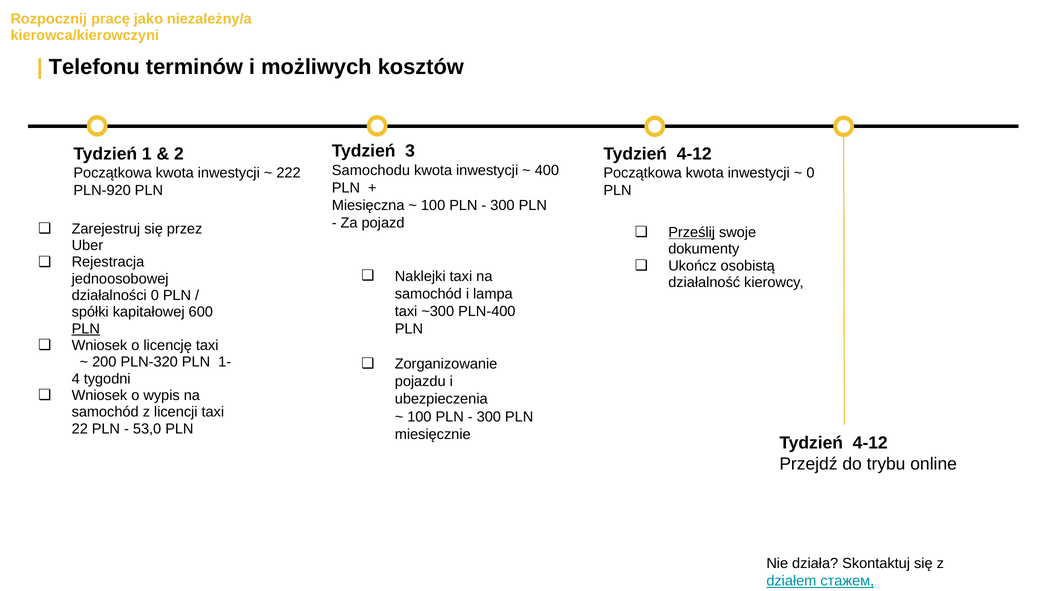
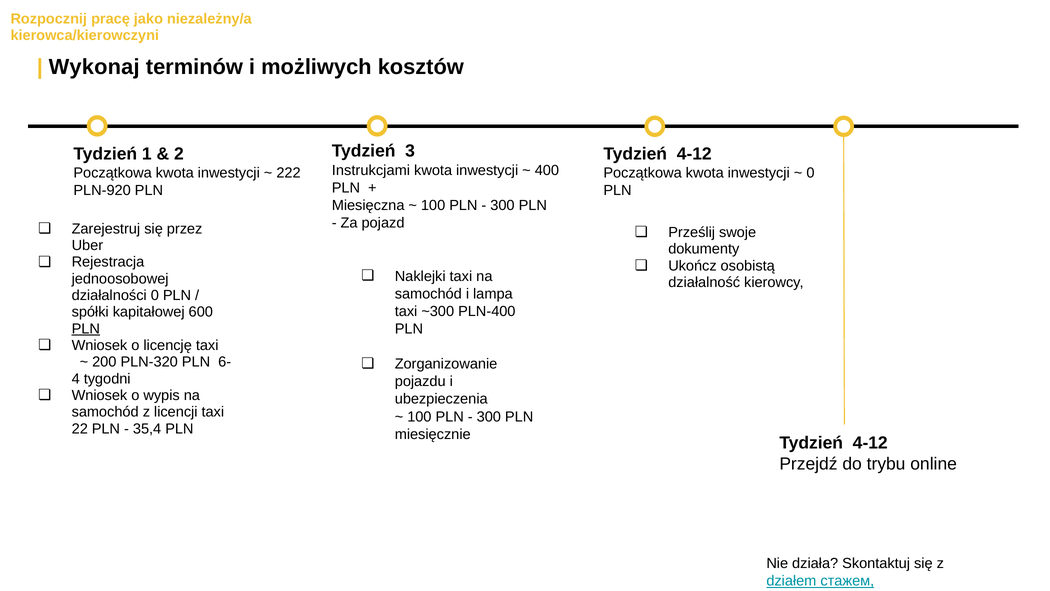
Telefonu: Telefonu -> Wykonaj (94, 67)
Samochodu: Samochodu -> Instrukcjami (371, 170)
Prześlij underline: present -> none (692, 232)
1-: 1- -> 6- (225, 362)
53,0: 53,0 -> 35,4 (147, 429)
